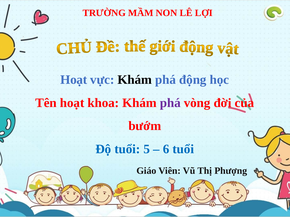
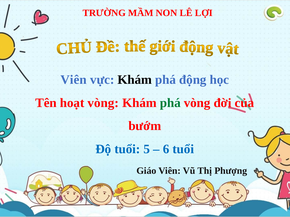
Hoạt: Hoạt -> Viên (74, 80)
hoạt khoa: khoa -> vòng (103, 103)
phá colour: purple -> green (170, 103)
